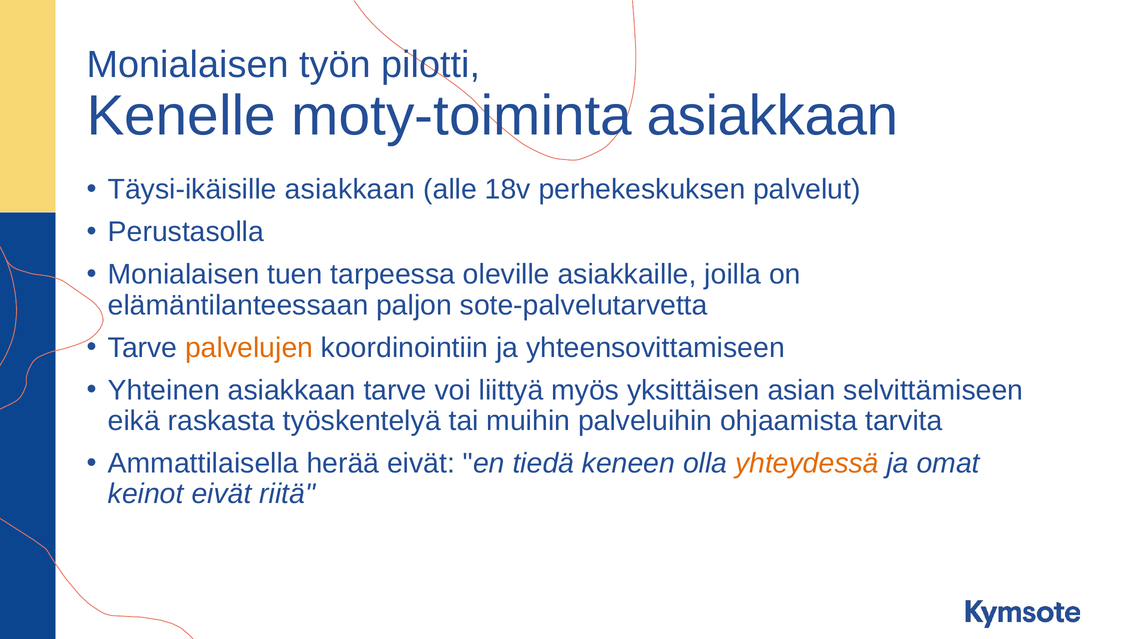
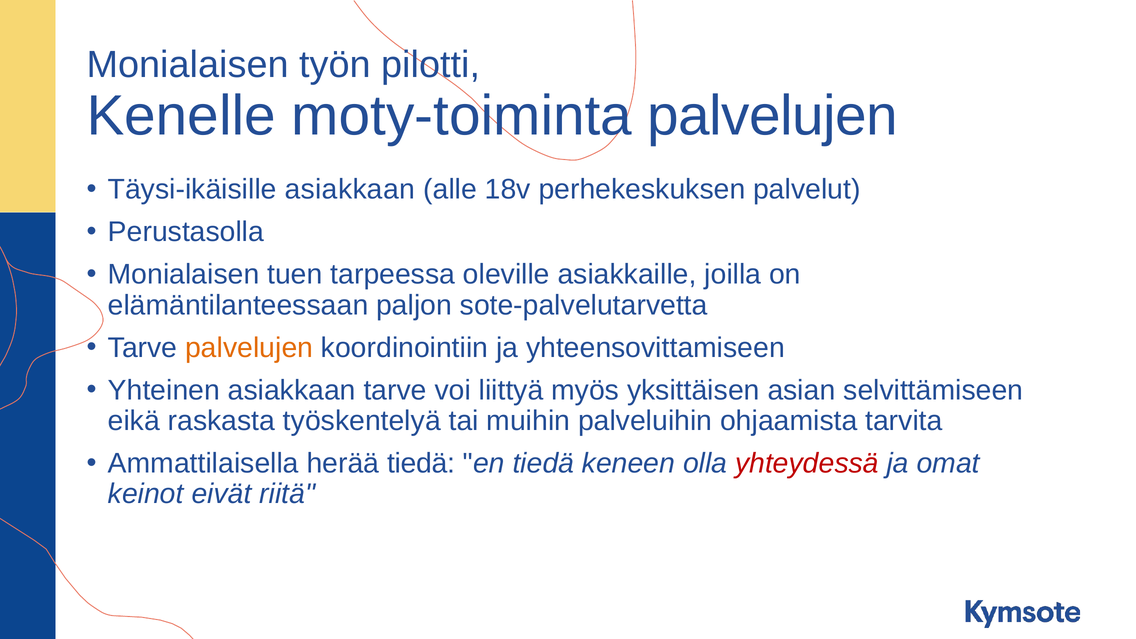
moty-toiminta asiakkaan: asiakkaan -> palvelujen (773, 116)
herää eivät: eivät -> tiedä (421, 463)
yhteydessä colour: orange -> red (807, 463)
